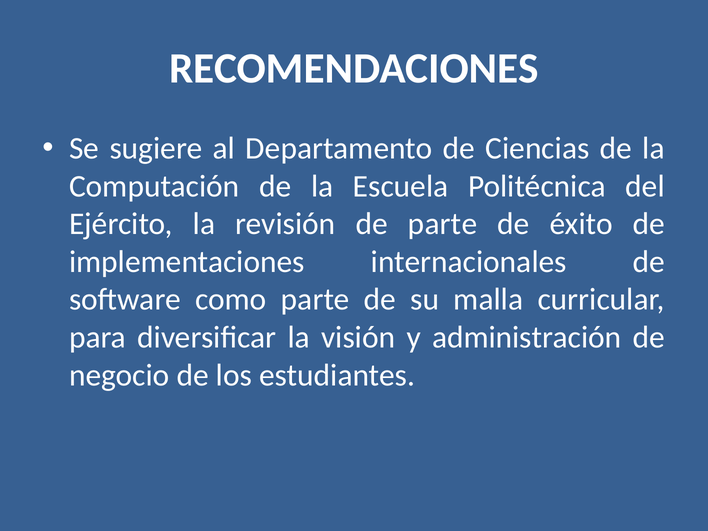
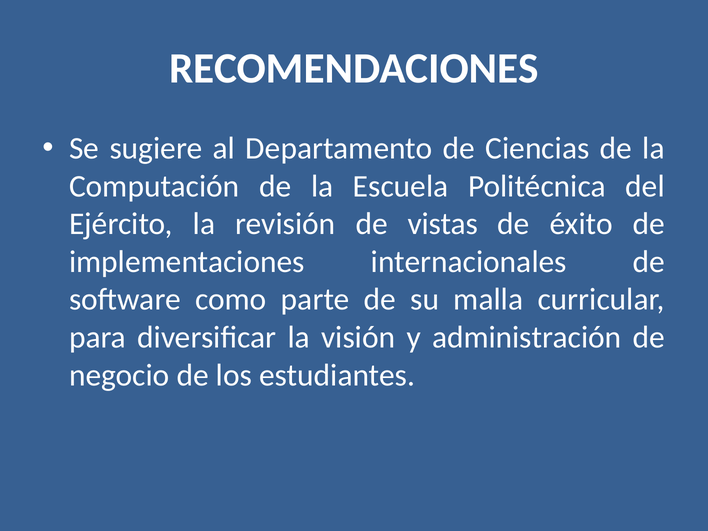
de parte: parte -> vistas (443, 224)
